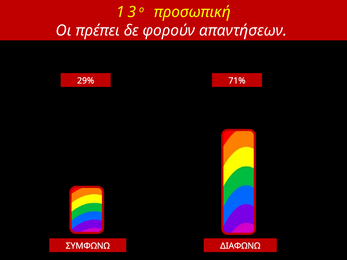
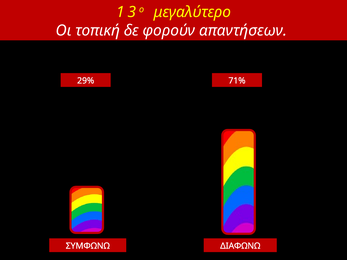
προσωπική: προσωπική -> μεγαλύτερο (192, 12)
πρέπει: πρέπει -> τοπική (98, 31)
